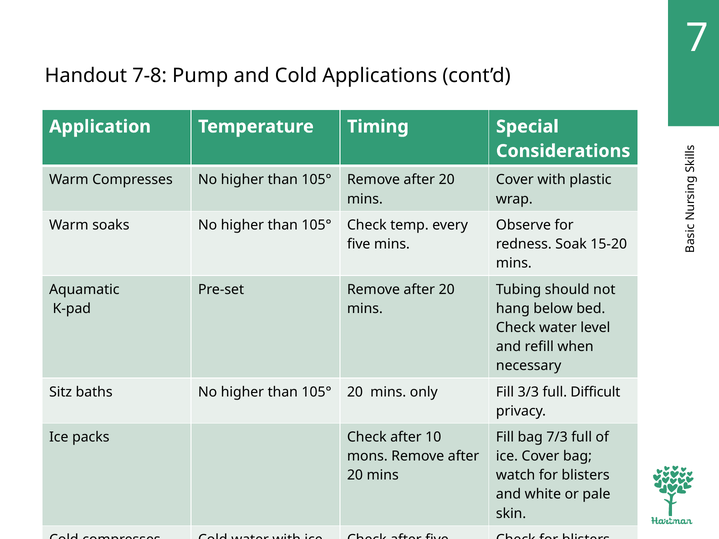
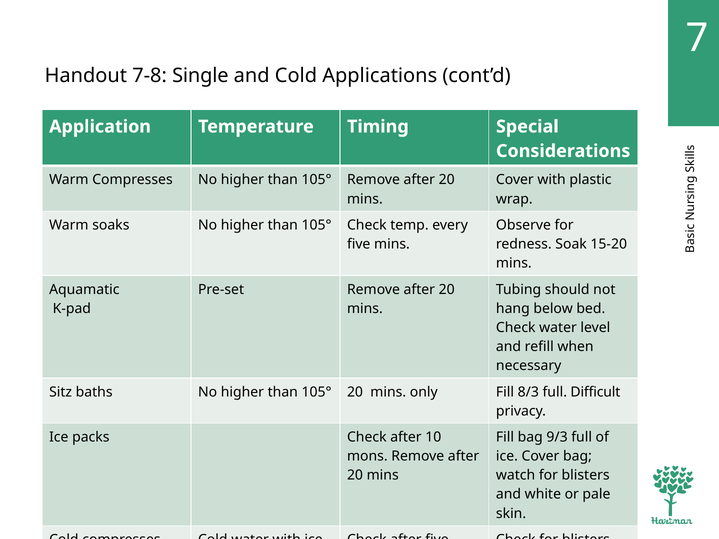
Pump: Pump -> Single (200, 76)
3/3: 3/3 -> 8/3 (528, 392)
7/3: 7/3 -> 9/3 (557, 437)
